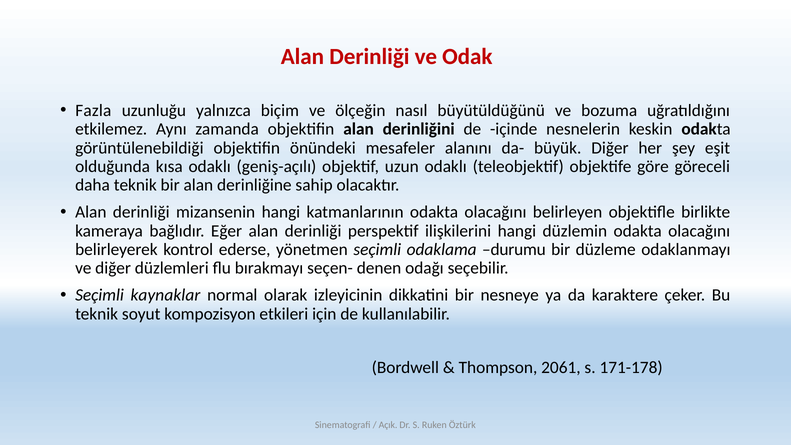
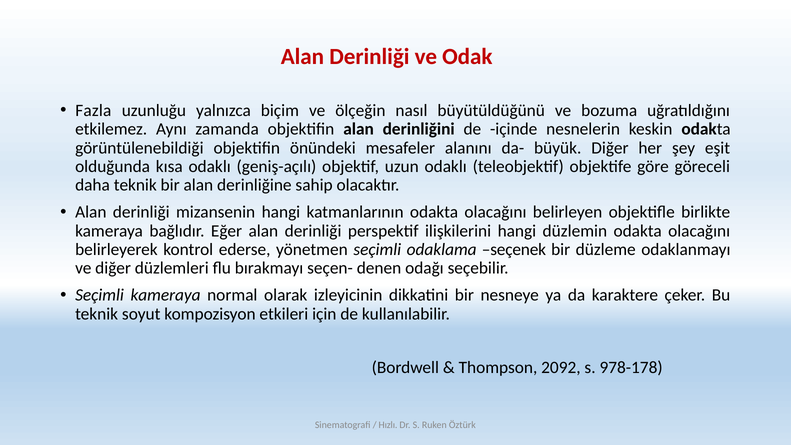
durumu: durumu -> seçenek (514, 250)
Seçimli kaynaklar: kaynaklar -> kameraya (166, 295)
2061: 2061 -> 2092 (561, 368)
171-178: 171-178 -> 978-178 (631, 368)
Açık: Açık -> Hızlı (388, 425)
